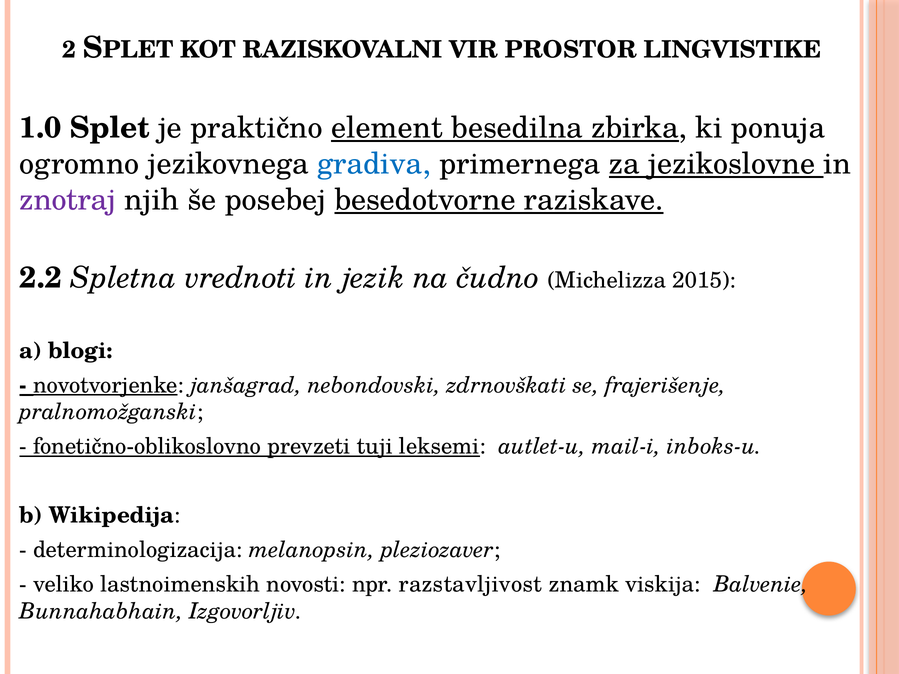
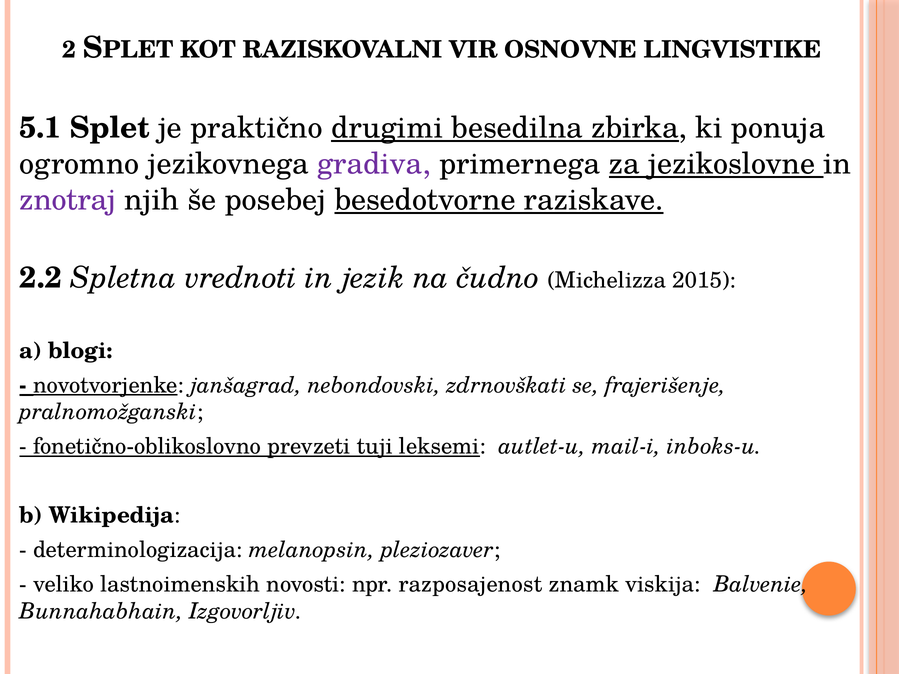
PROSTOR: PROSTOR -> OSNOVNE (571, 50)
1.0: 1.0 -> 5.1 (40, 128)
element: element -> drugimi (387, 128)
gradiva colour: blue -> purple (374, 164)
razstavljivost: razstavljivost -> razposajenost (471, 585)
